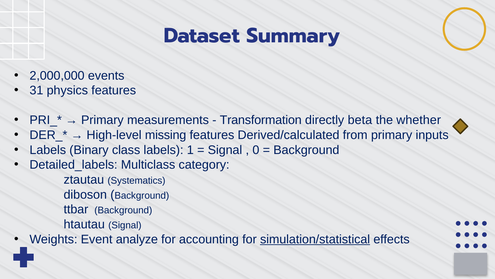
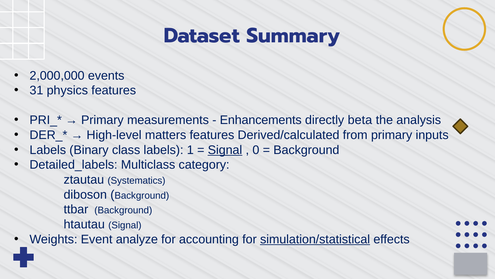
Transformation: Transformation -> Enhancements (261, 120)
whether: whether -> analysis (419, 120)
missing: missing -> matters (166, 135)
Signal underline: none -> present (225, 150)
